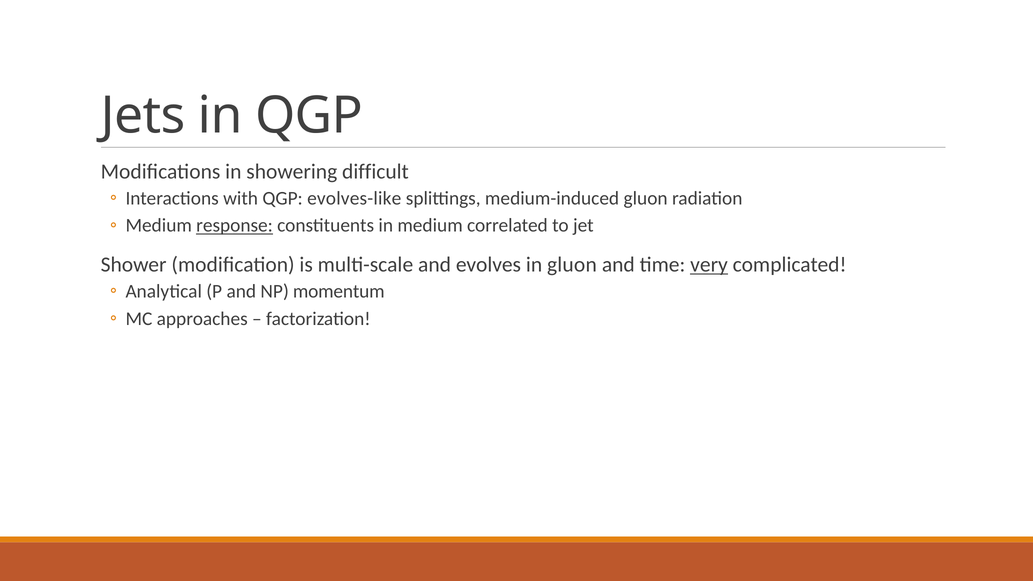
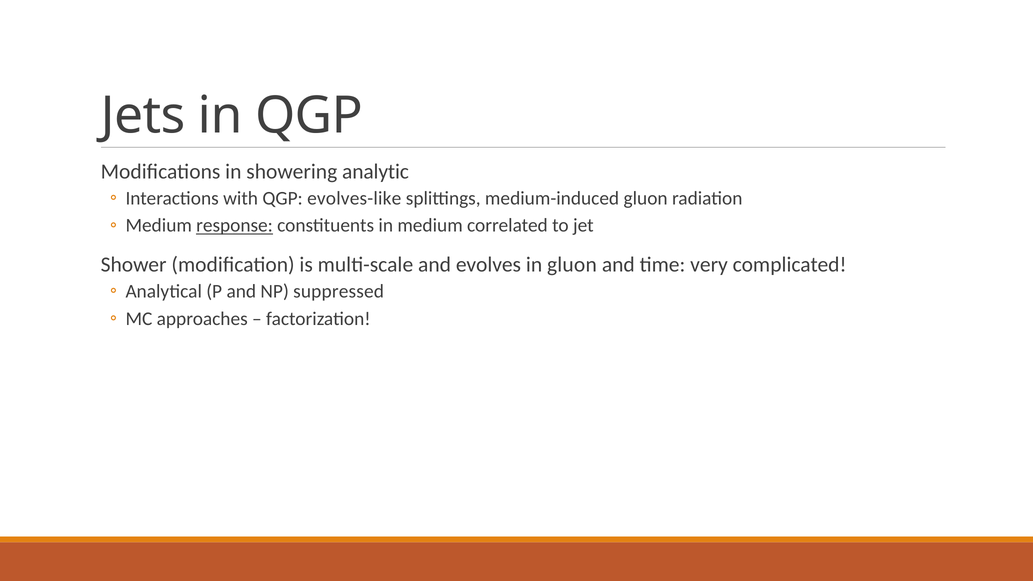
difficult: difficult -> analytic (376, 172)
very underline: present -> none (709, 265)
momentum: momentum -> suppressed (339, 291)
